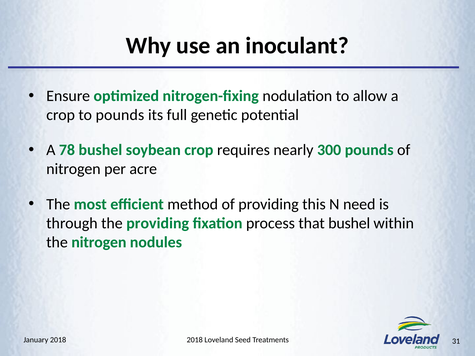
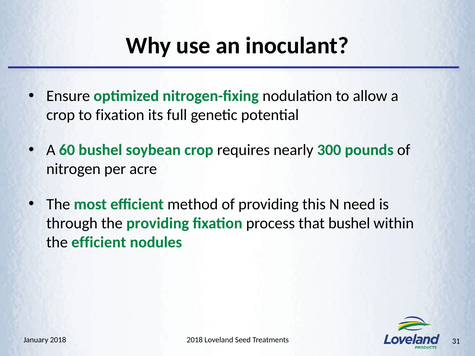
to pounds: pounds -> fixation (120, 115)
78: 78 -> 60 (67, 150)
the nitrogen: nitrogen -> efficient (99, 242)
